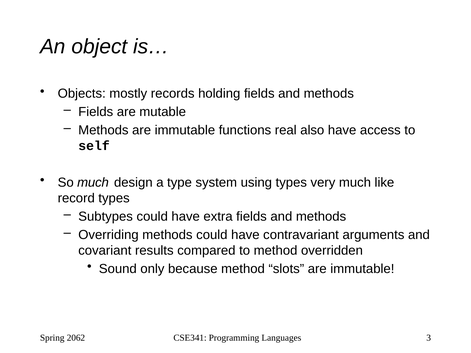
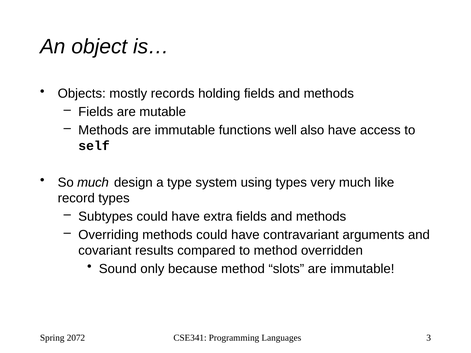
real: real -> well (286, 130)
2062: 2062 -> 2072 (76, 338)
